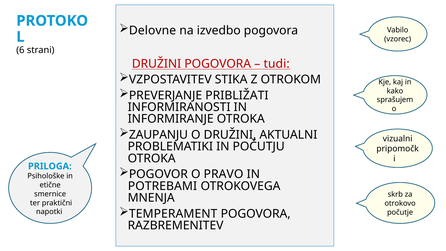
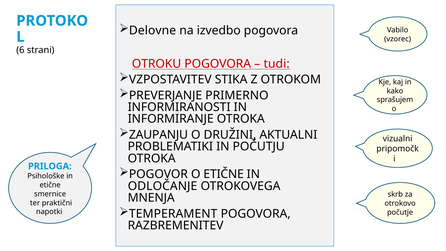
DRUŽINI: DRUŽINI -> OTROKU (157, 64)
PRIBLIŽATI: PRIBLIŽATI -> PRIMERNO (237, 95)
O PRAVO: PRAVO -> ETIČNE (224, 174)
POTREBAMI: POTREBAMI -> ODLOČANJE (163, 186)
